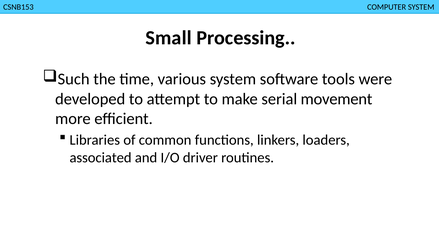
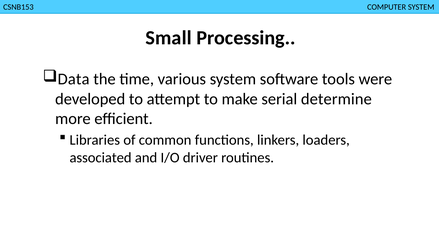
Such: Such -> Data (74, 79)
movement: movement -> determine (336, 99)
